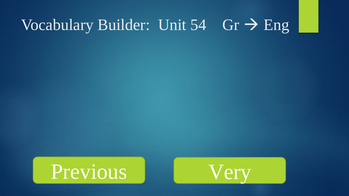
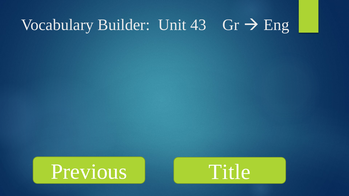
54: 54 -> 43 (198, 25)
Very: Very -> Title (230, 172)
